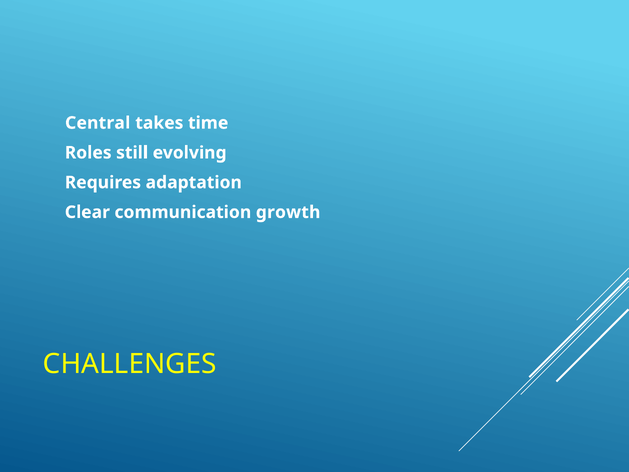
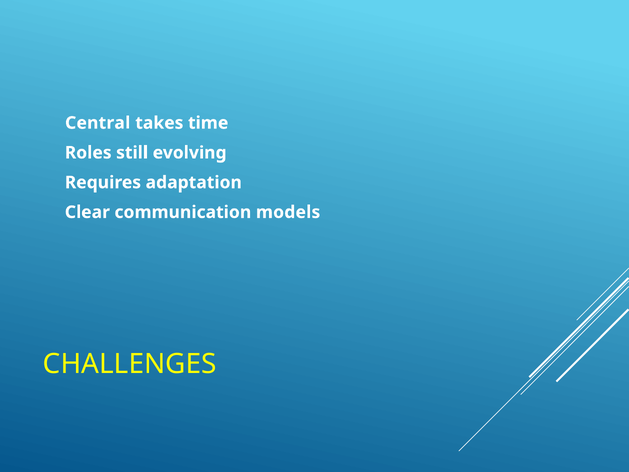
growth: growth -> models (288, 212)
